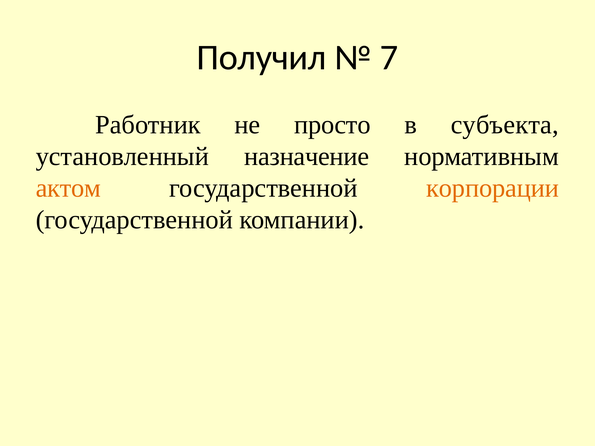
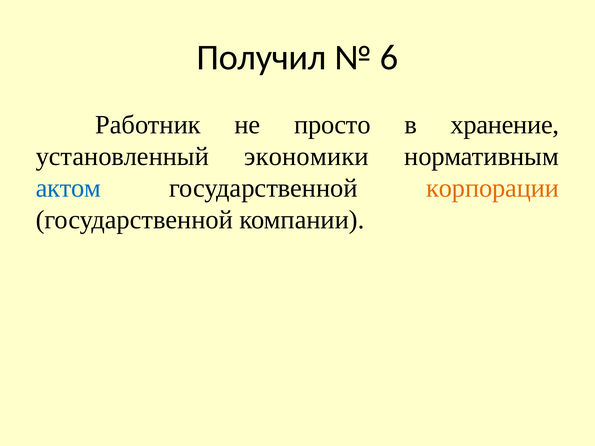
7: 7 -> 6 (389, 58)
субъекта: субъекта -> хранение (505, 125)
назначение: назначение -> экономики (306, 157)
актом colour: orange -> blue (68, 188)
